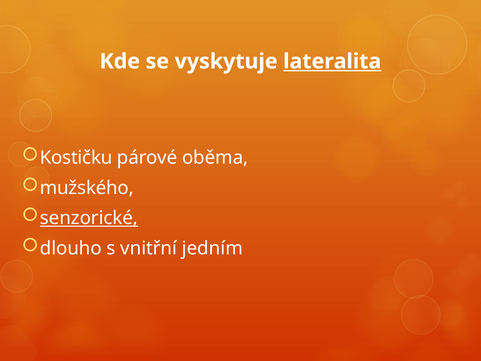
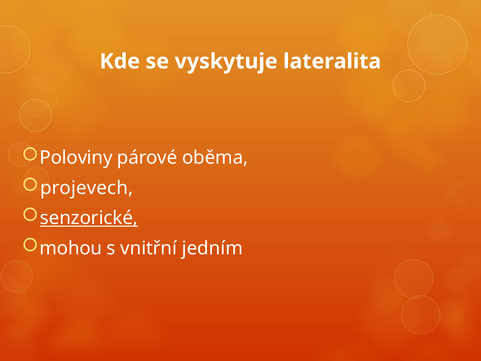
lateralita underline: present -> none (332, 61)
Kostičku: Kostičku -> Poloviny (76, 158)
mužského: mužského -> projevech (87, 188)
dlouho: dlouho -> mohou (71, 248)
